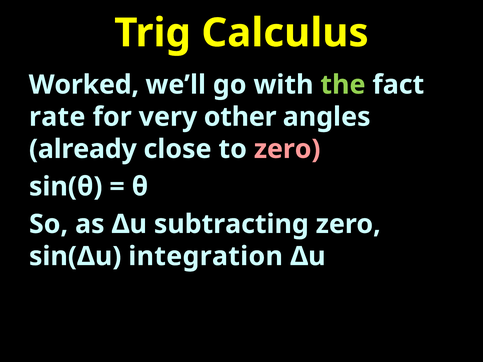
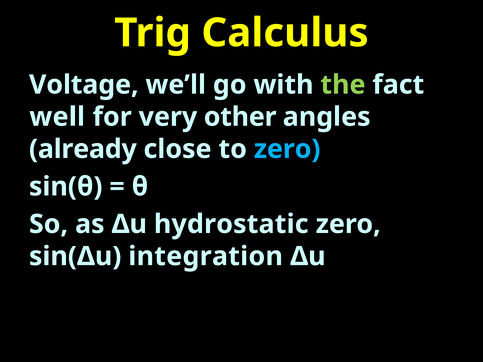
Worked: Worked -> Voltage (84, 85)
rate: rate -> well (57, 117)
zero colour: pink -> light blue (287, 149)
subtracting: subtracting -> hydrostatic (231, 224)
